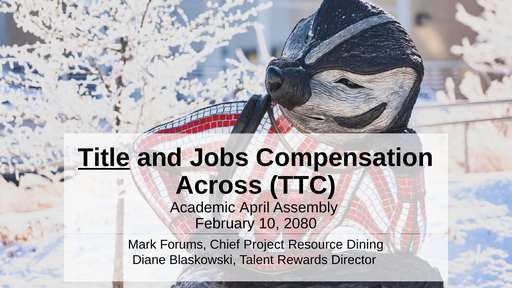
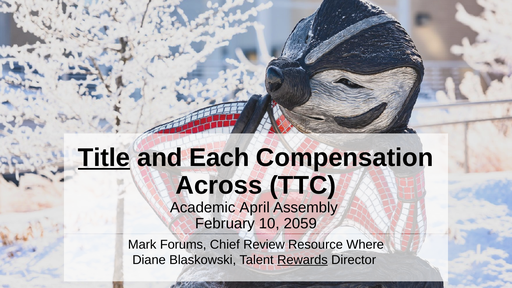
Jobs: Jobs -> Each (219, 158)
2080: 2080 -> 2059 (300, 224)
Project: Project -> Review (264, 245)
Dining: Dining -> Where (365, 245)
Rewards underline: none -> present (302, 260)
